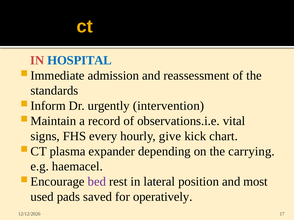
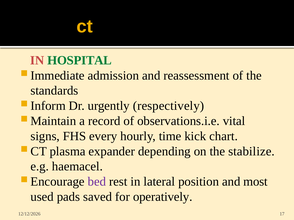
HOSPITAL colour: blue -> green (80, 60)
intervention: intervention -> respectively (169, 106)
give: give -> time (170, 136)
carrying: carrying -> stabilize (251, 152)
